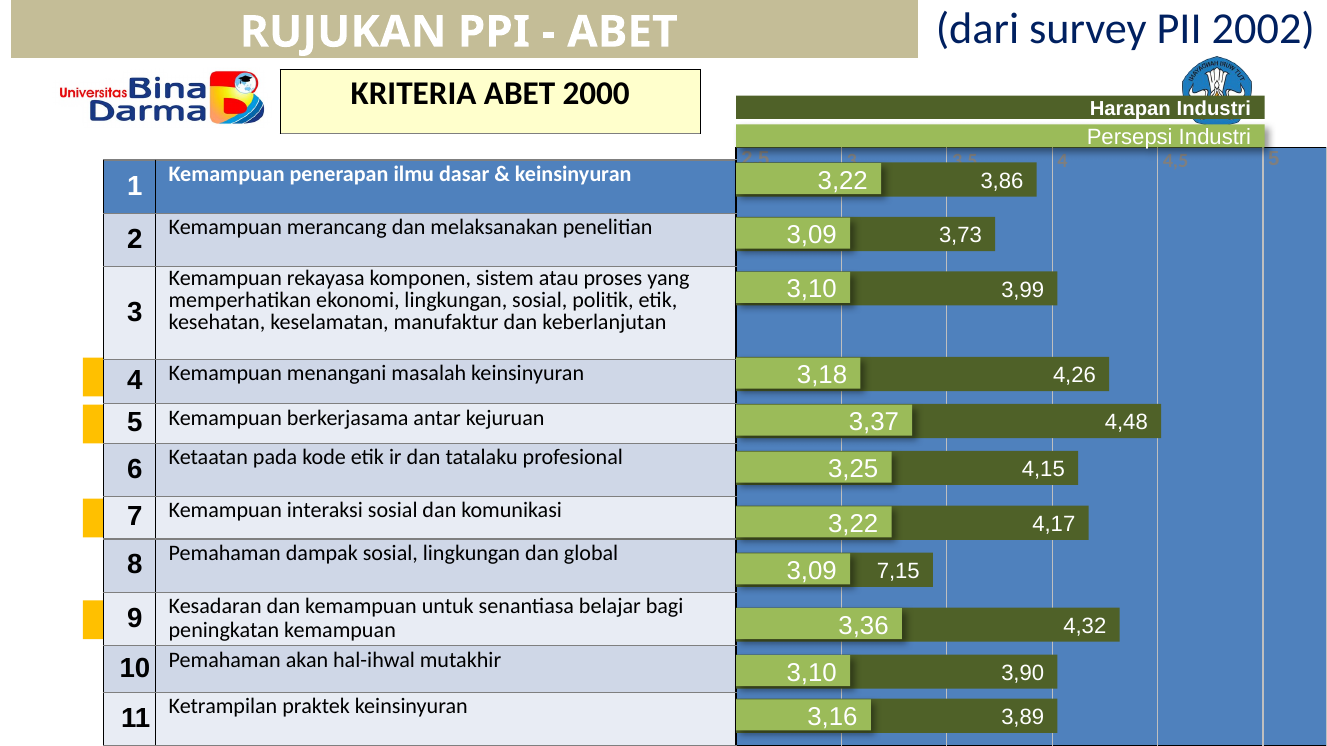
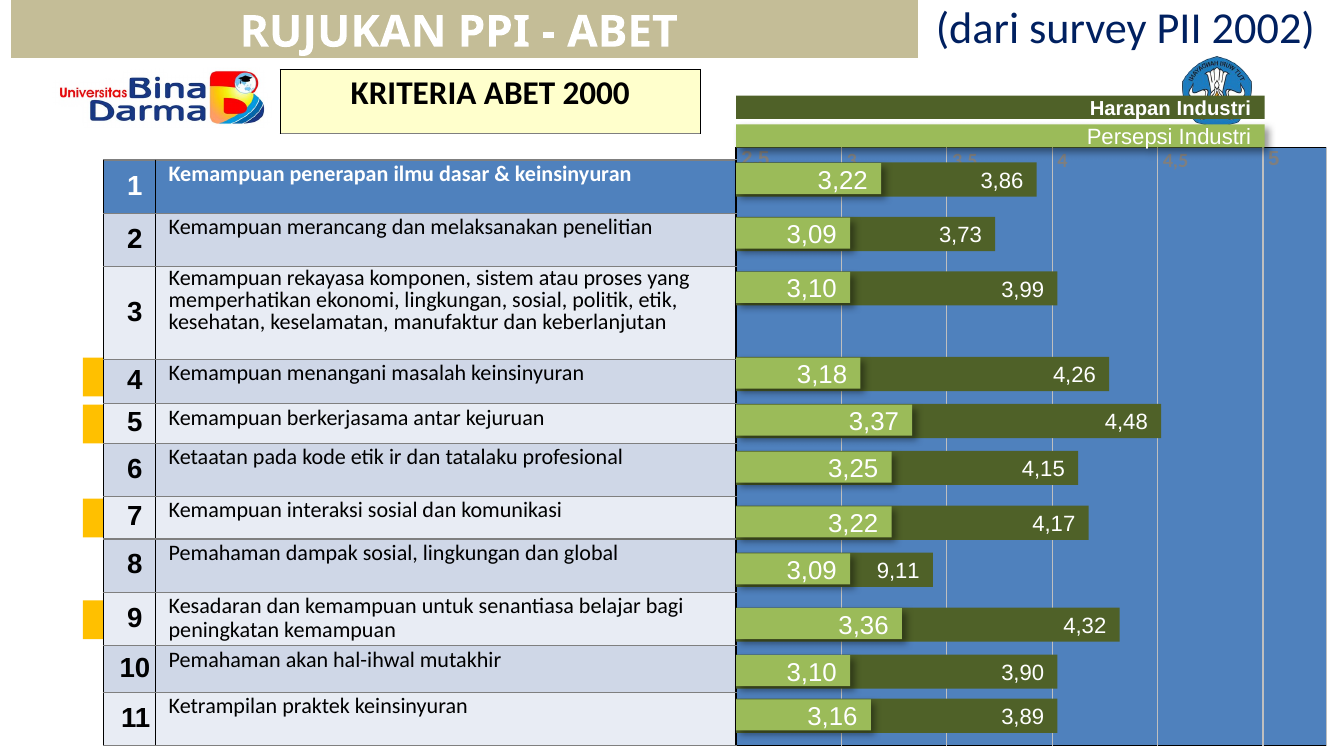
7,15: 7,15 -> 9,11 (898, 572)
